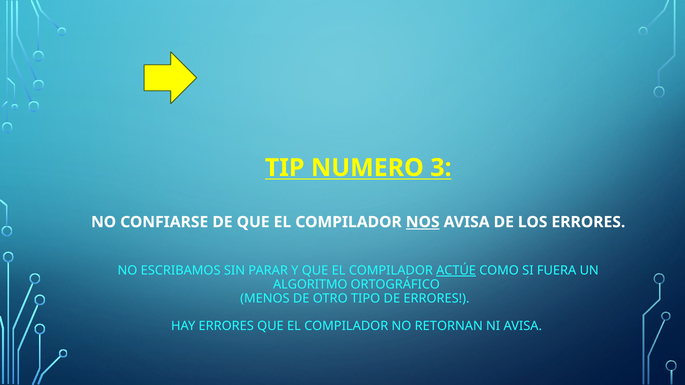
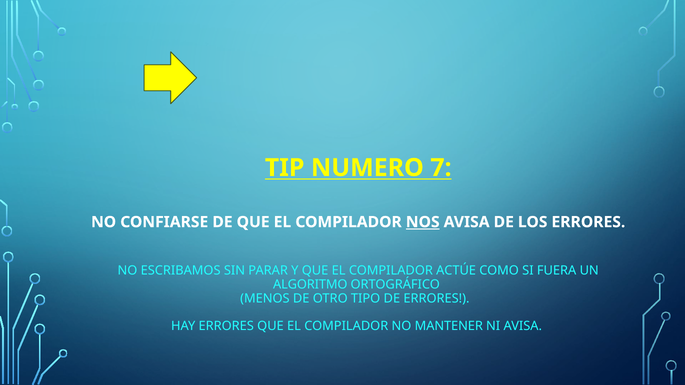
3: 3 -> 7 (441, 168)
ACTÚE underline: present -> none (456, 271)
RETORNAN: RETORNAN -> MANTENER (449, 326)
